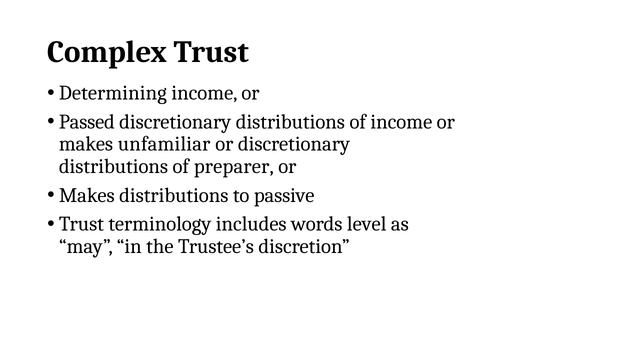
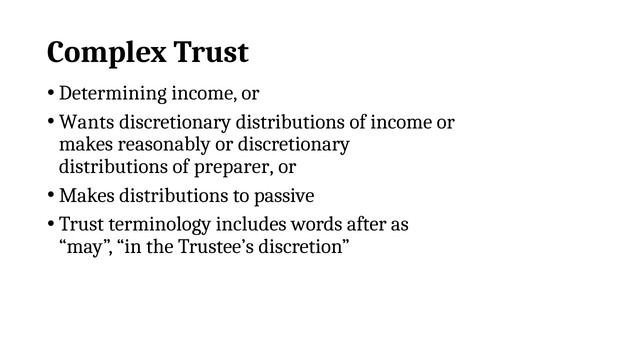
Passed: Passed -> Wants (87, 122)
unfamiliar: unfamiliar -> reasonably (164, 144)
level: level -> after (367, 224)
